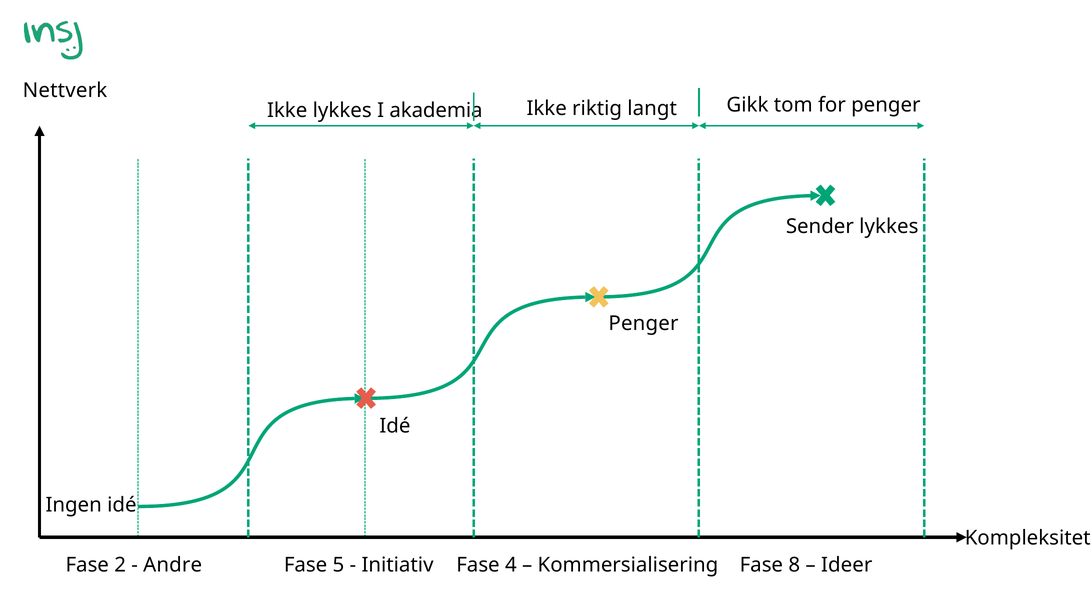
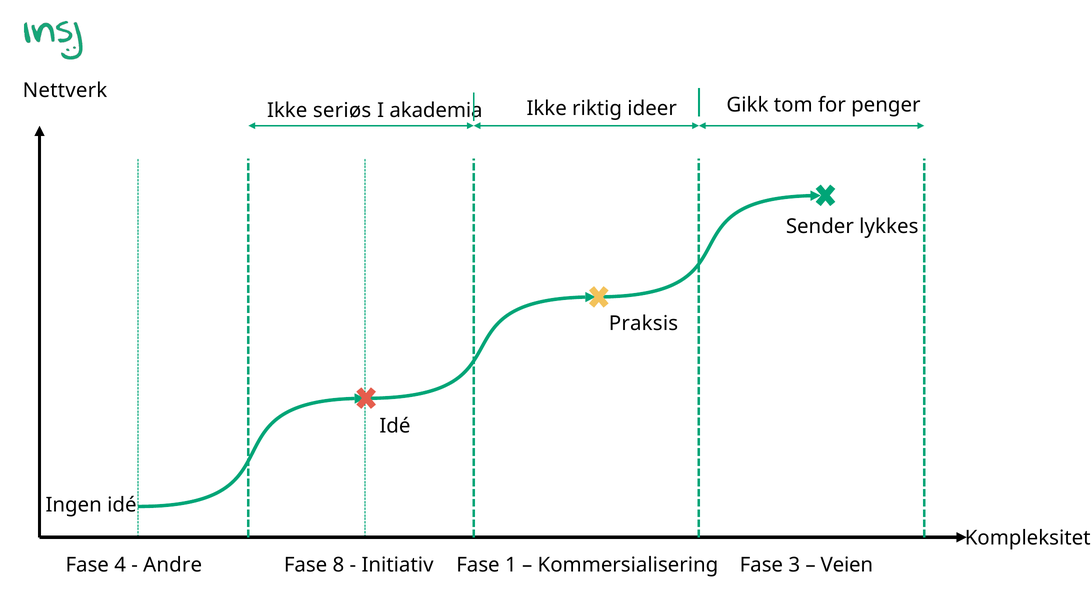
Ikke lykkes: lykkes -> seriøs (342, 110)
langt: langt -> ideer (652, 109)
Penger: Penger -> Praksis (643, 324)
2: 2 -> 4 (120, 565)
5: 5 -> 8 (338, 565)
4: 4 -> 1 (511, 565)
8: 8 -> 3 (794, 565)
Ideer: Ideer -> Veien (847, 565)
